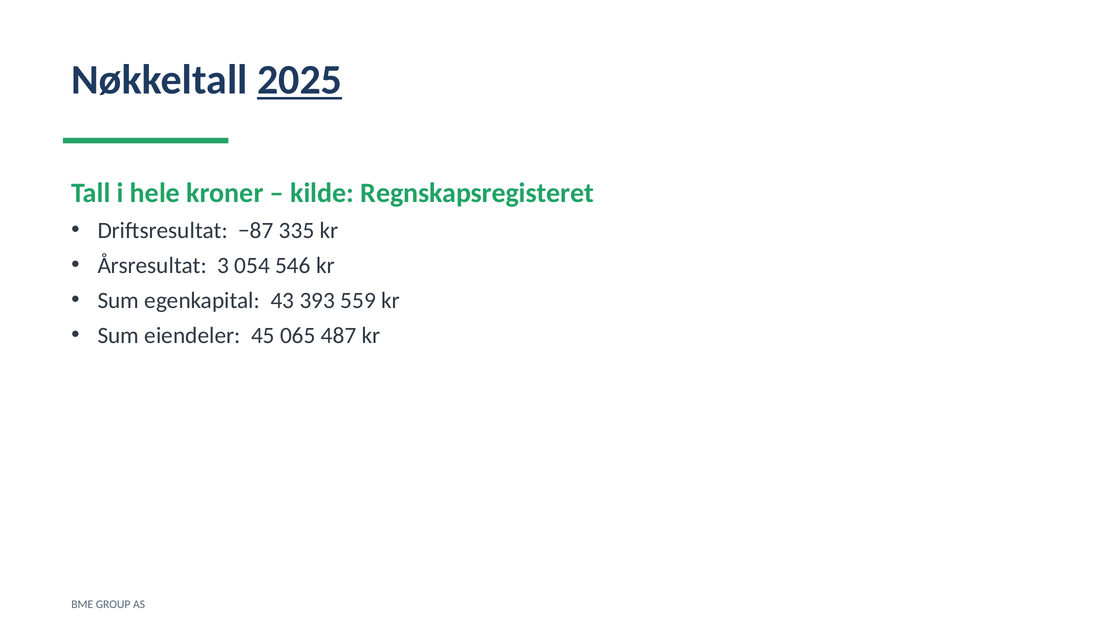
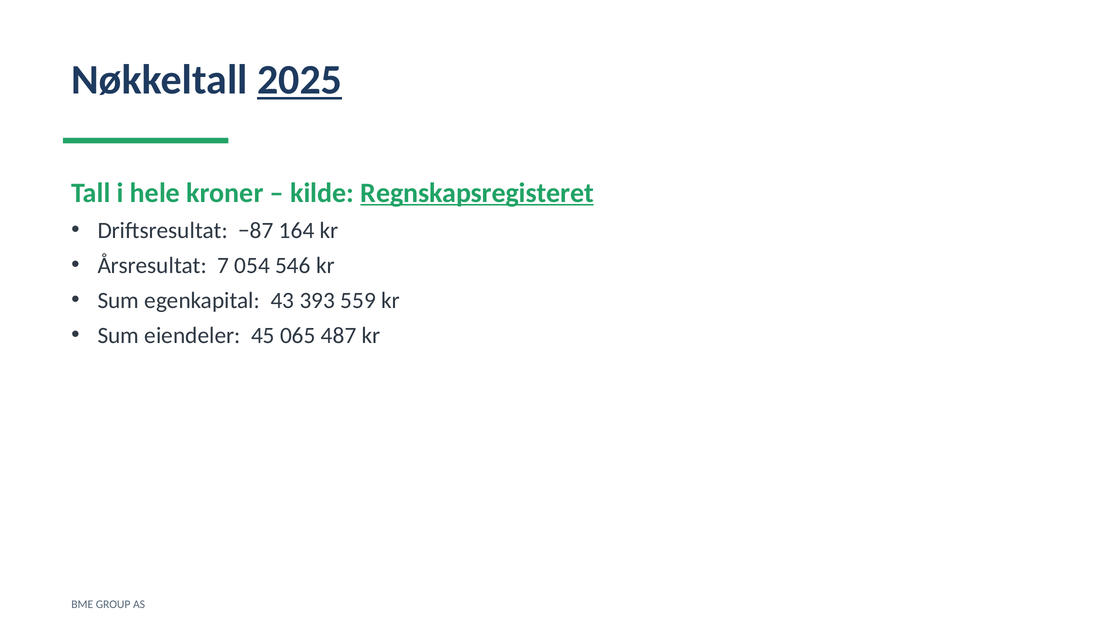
Regnskapsregisteret underline: none -> present (477, 193)
335: 335 -> 164 (297, 230)
3: 3 -> 7 (223, 265)
